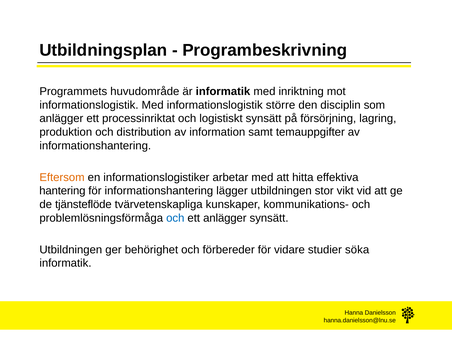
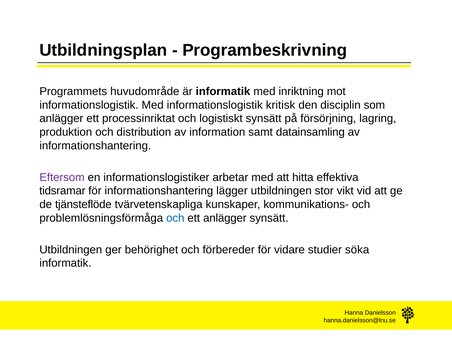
större: större -> kritisk (281, 105)
temauppgifter: temauppgifter -> datainsamling (310, 132)
Eftersom colour: orange -> purple (62, 177)
hantering: hantering -> tidsramar (62, 191)
